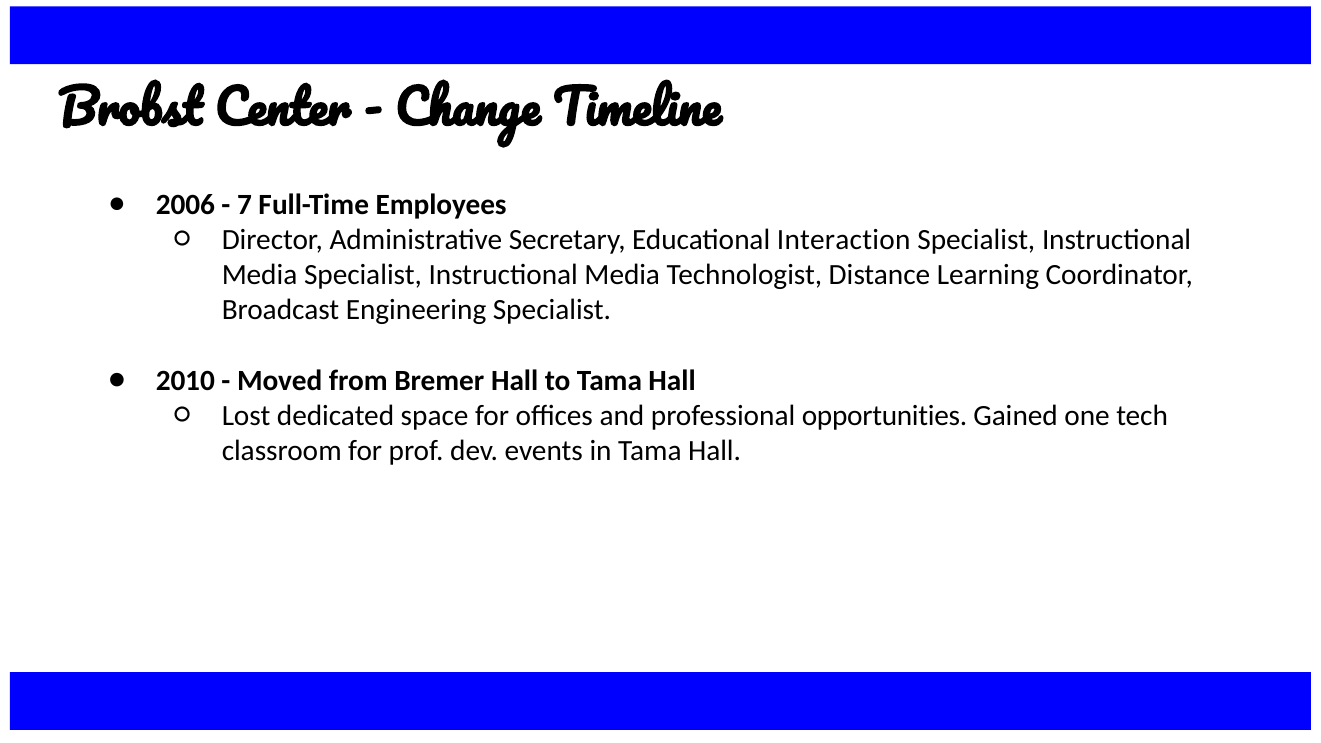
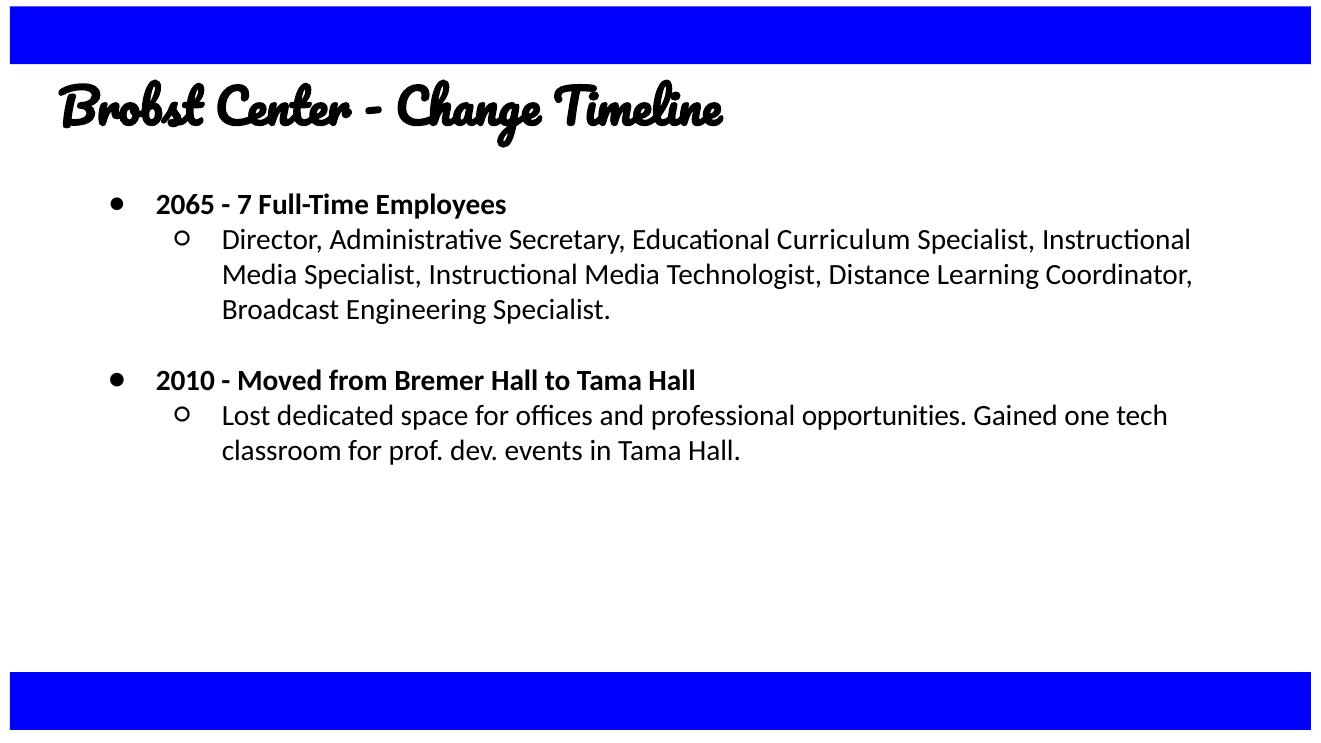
2006: 2006 -> 2065 (185, 204)
Interaction: Interaction -> Curriculum (844, 240)
